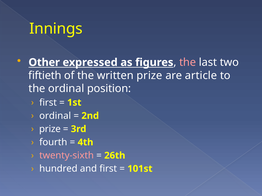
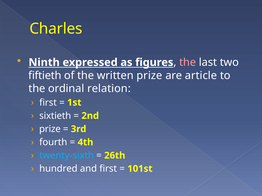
Innings: Innings -> Charles (56, 29)
Other: Other -> Ninth (44, 63)
position: position -> relation (109, 89)
ordinal: ordinal -> sixtieth (55, 116)
twenty-sixth colour: pink -> light blue (67, 156)
